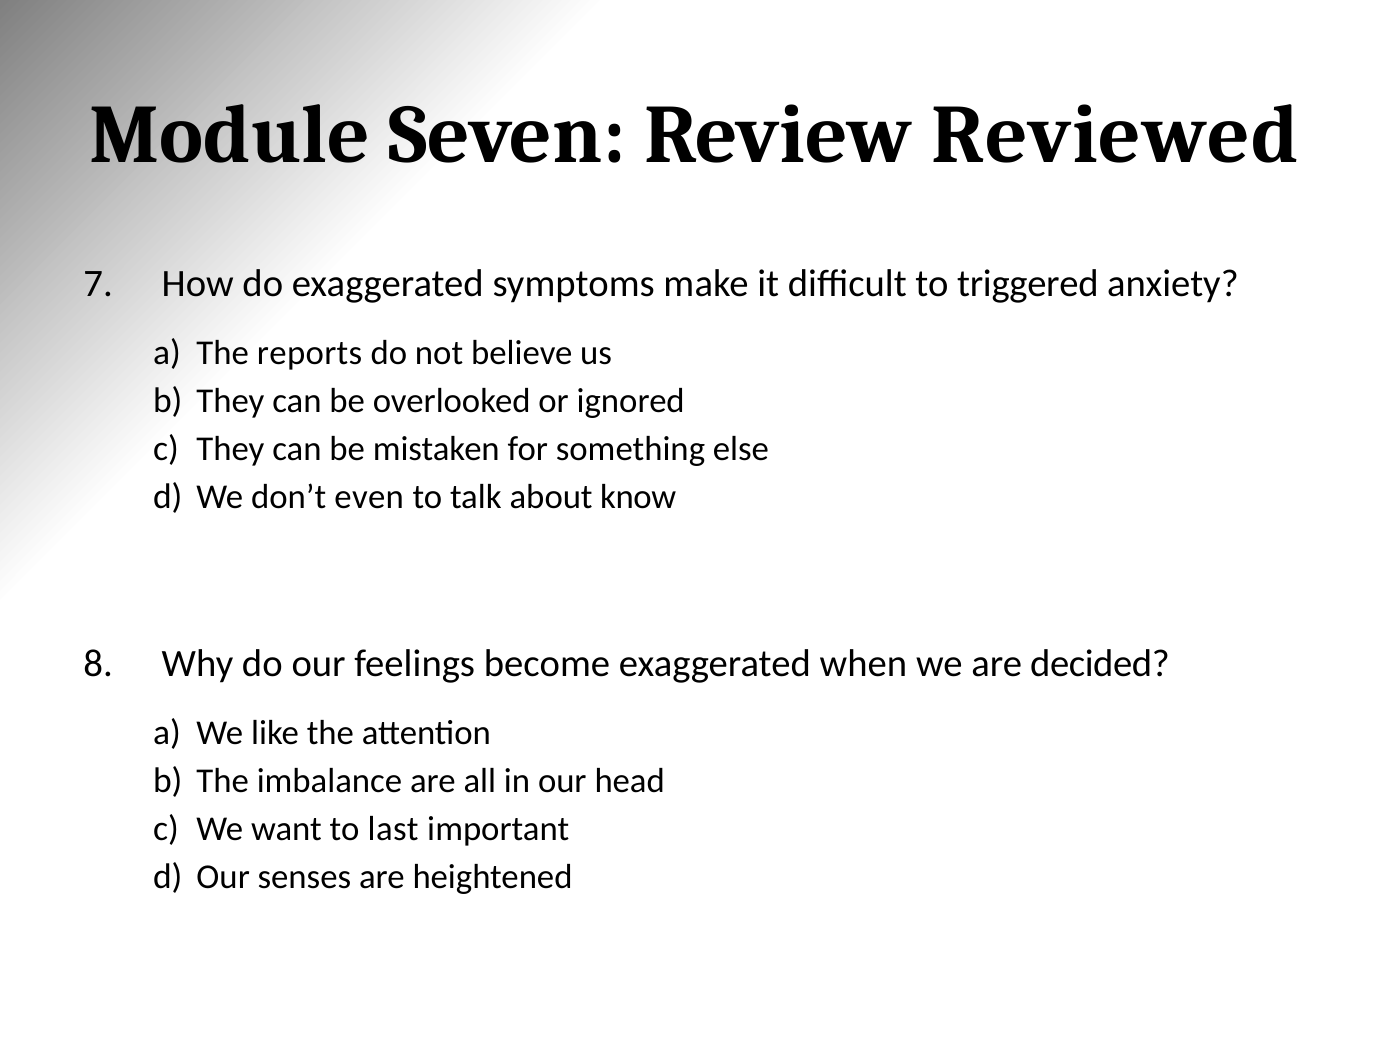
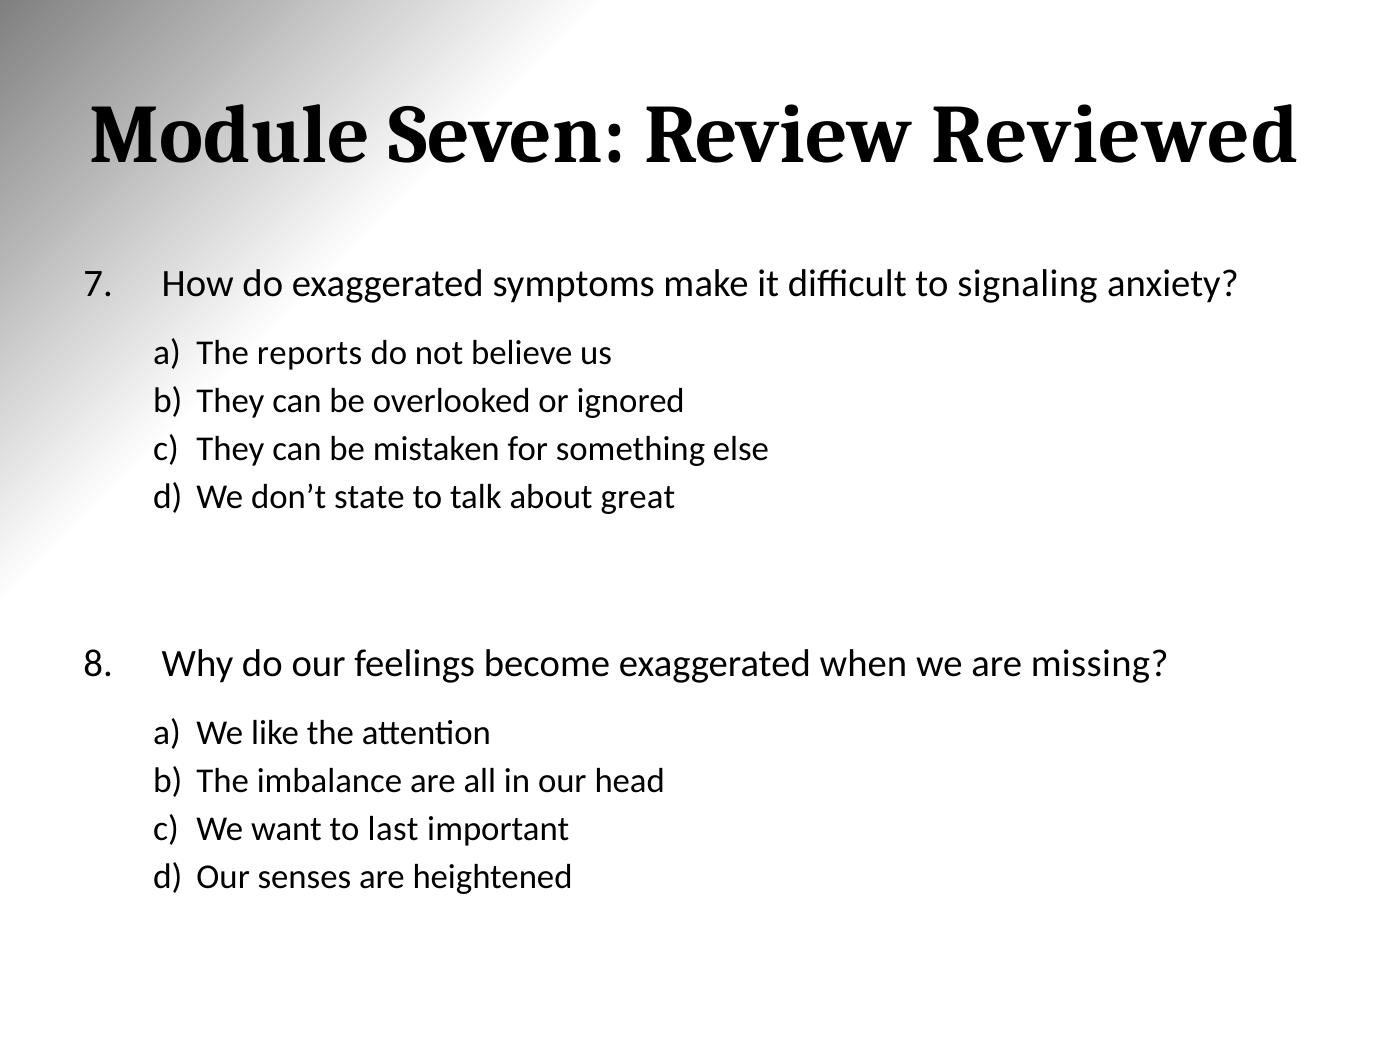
triggered: triggered -> signaling (1028, 283)
even: even -> state (369, 497)
know: know -> great (638, 497)
decided: decided -> missing (1100, 663)
